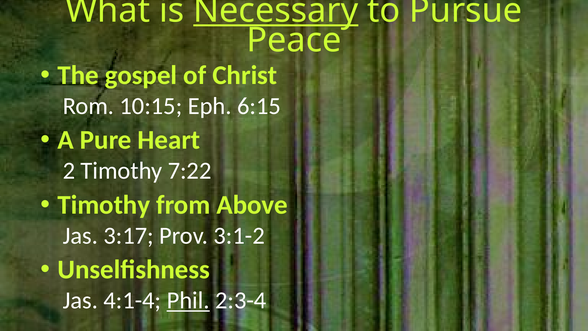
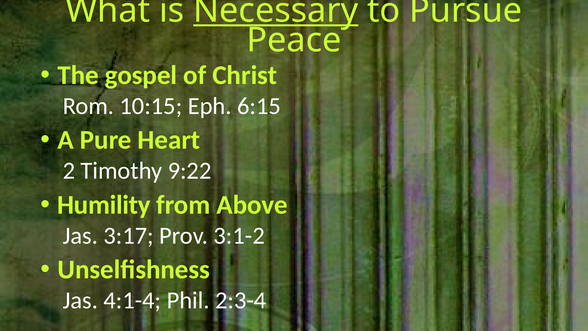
7:22: 7:22 -> 9:22 (190, 171)
Timothy: Timothy -> Humility (104, 205)
Phil underline: present -> none (188, 300)
